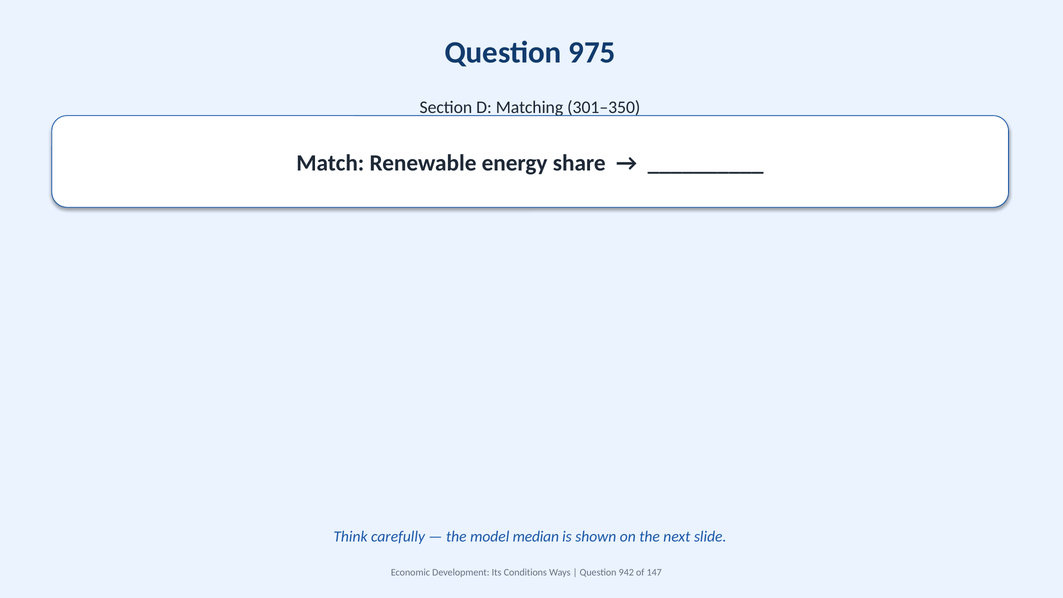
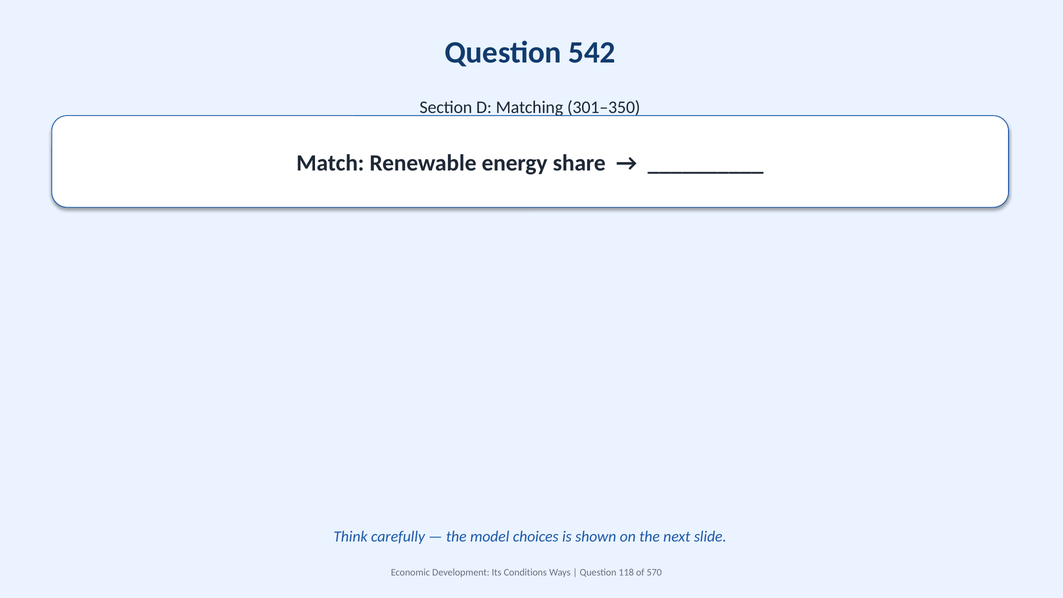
975: 975 -> 542 (592, 53)
median: median -> choices (536, 537)
942: 942 -> 118 (626, 573)
147: 147 -> 570 (654, 573)
